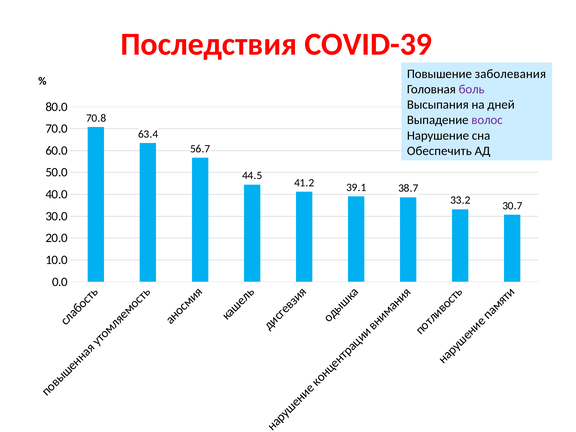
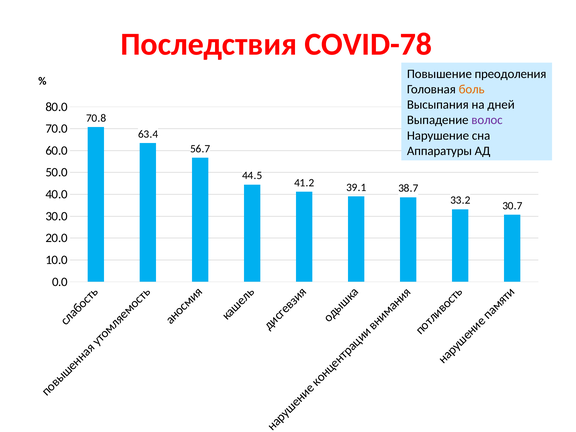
COVID-39: COVID-39 -> COVID-78 (368, 44)
заболевания: заболевания -> преодоления (510, 74)
боль colour: purple -> orange (472, 89)
Обеспечить: Обеспечить -> Аппаратуры (439, 151)
